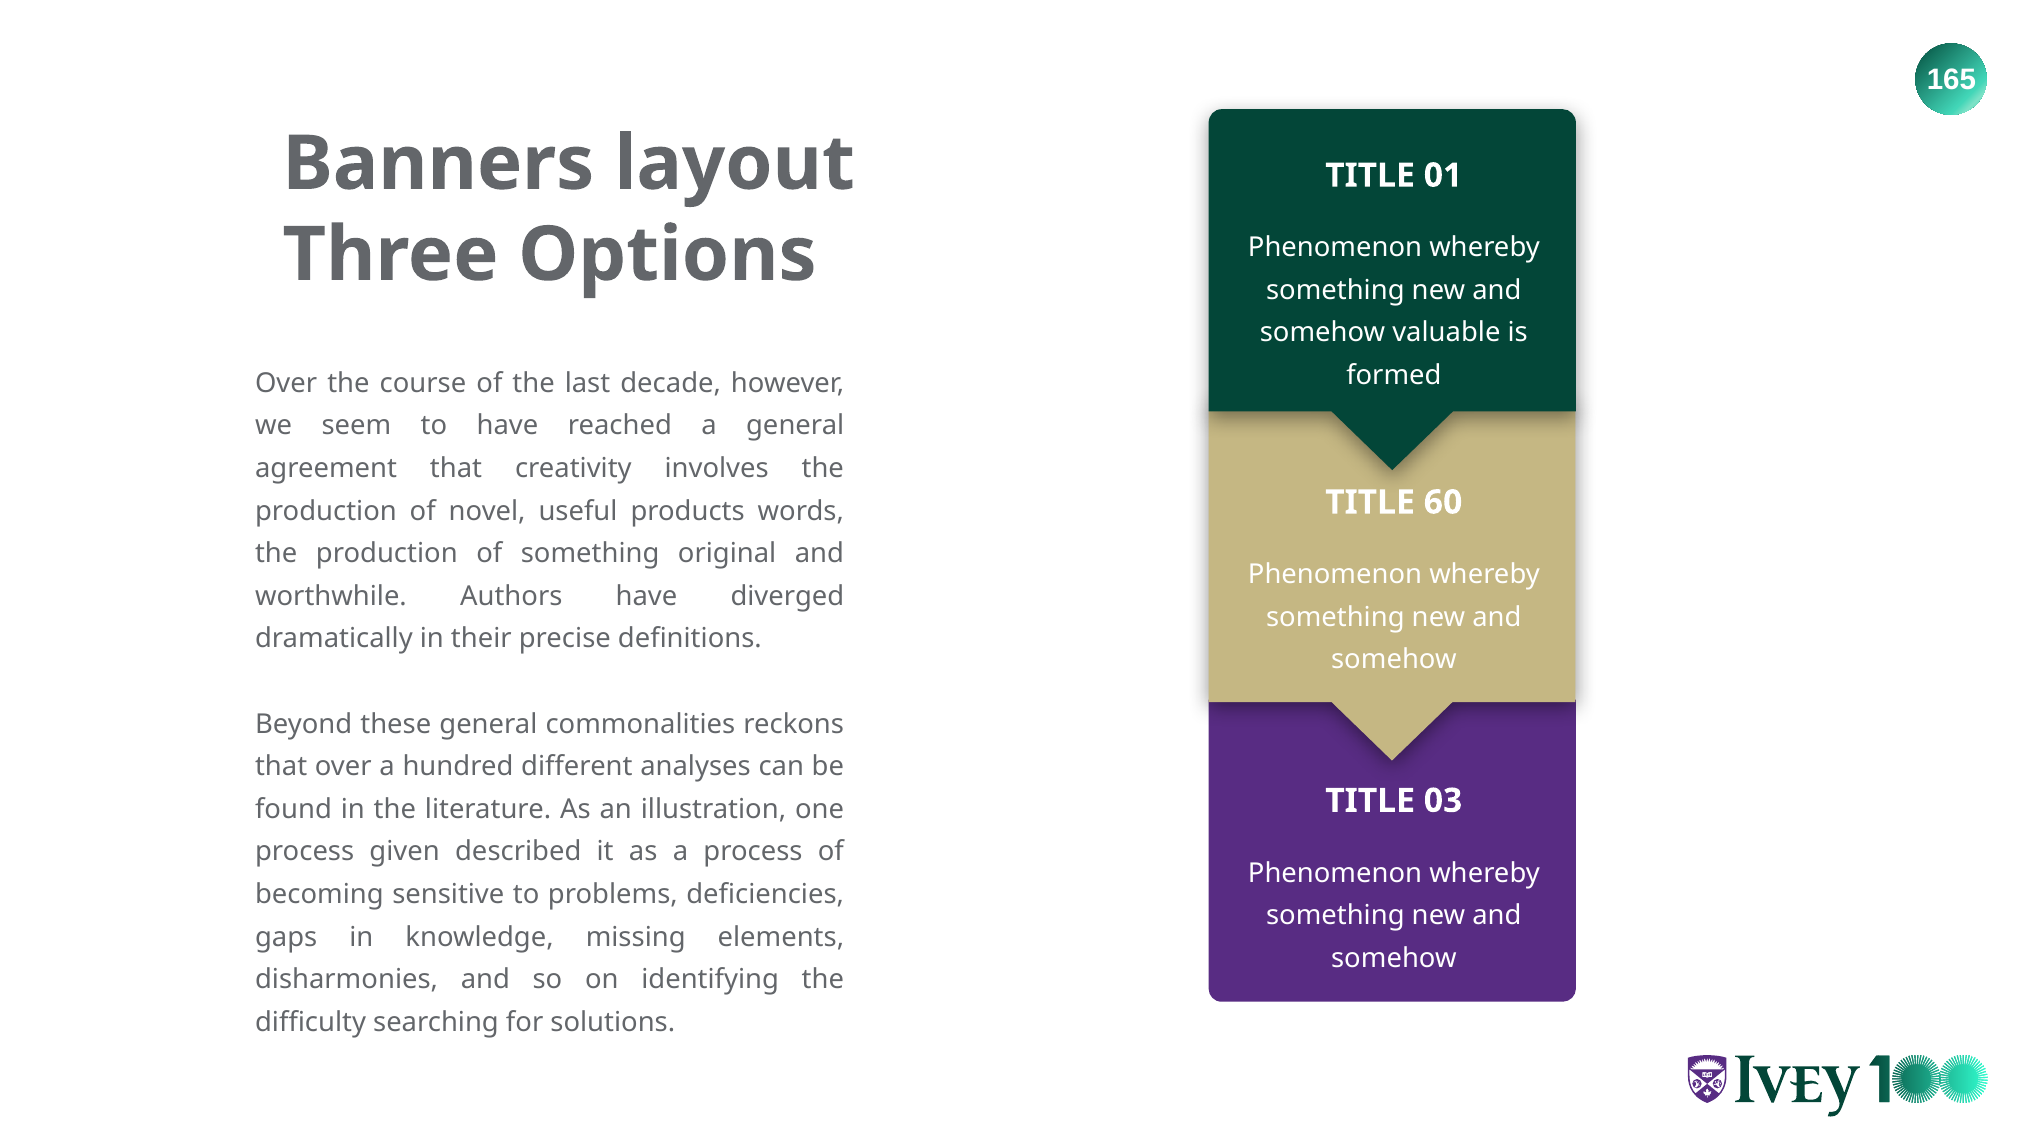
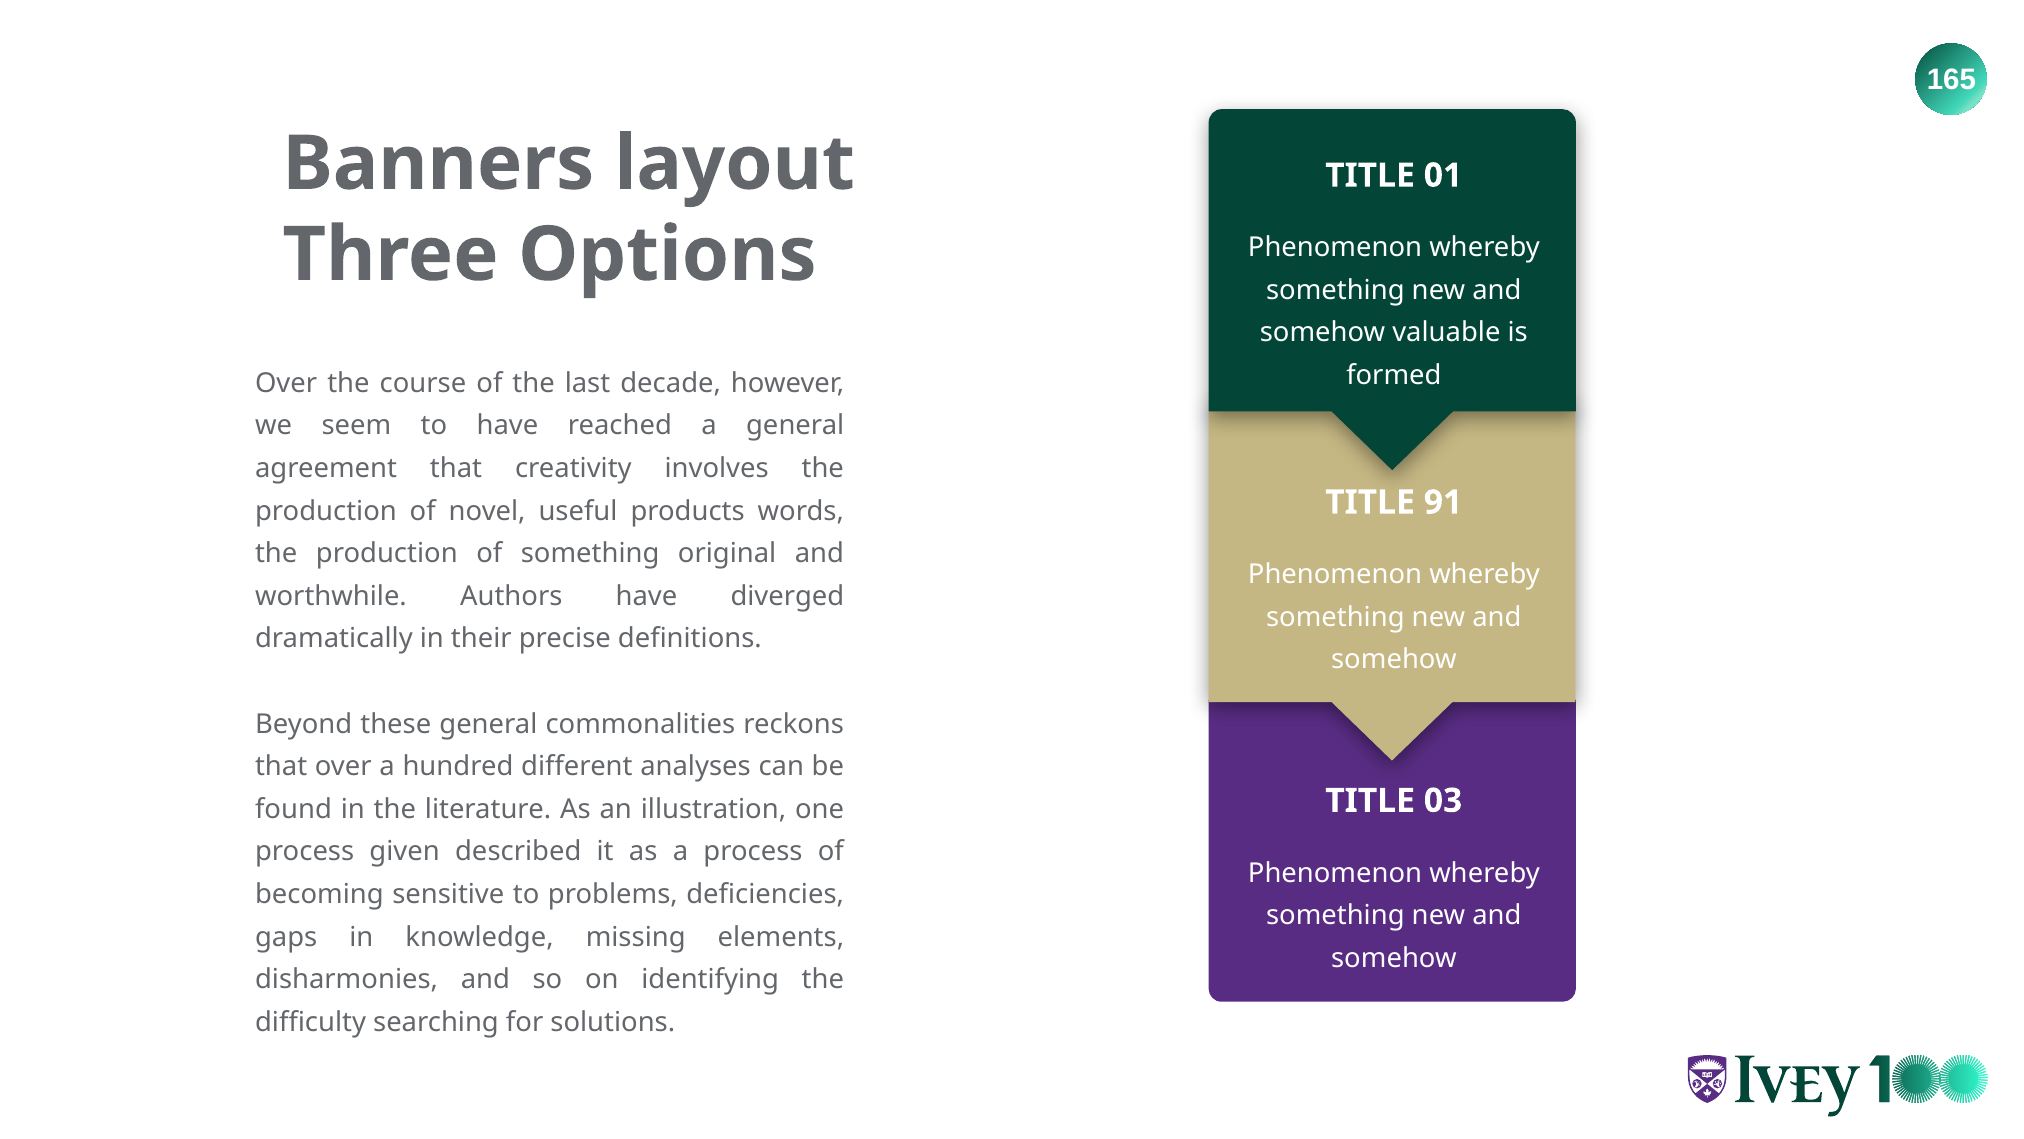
60: 60 -> 91 (1443, 502)
